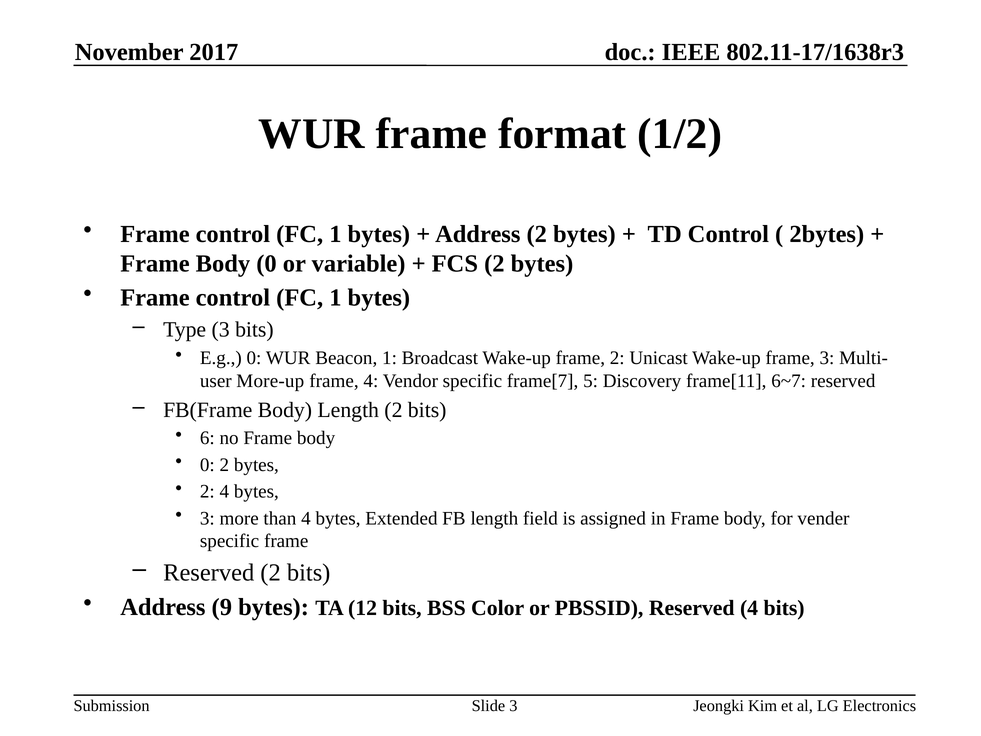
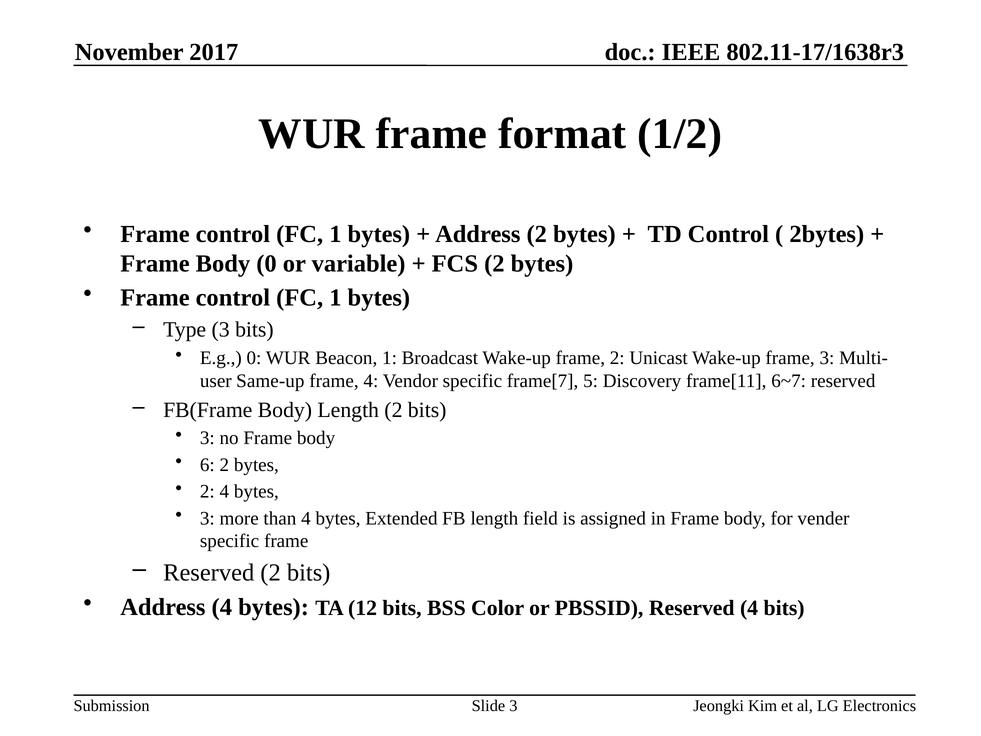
More-up: More-up -> Same-up (270, 381)
6: 6 -> 3 (207, 438)
0: 0 -> 6 (207, 465)
Address 9: 9 -> 4 (222, 607)
